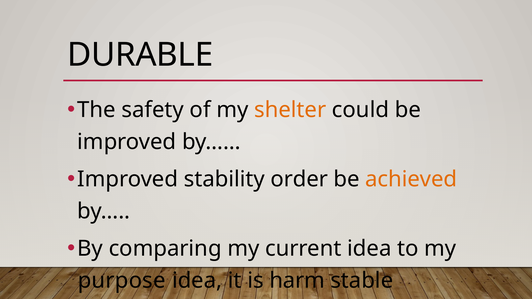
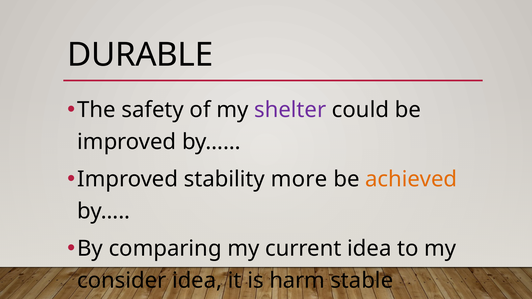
shelter colour: orange -> purple (290, 110)
order: order -> more (299, 179)
purpose: purpose -> consider (122, 281)
